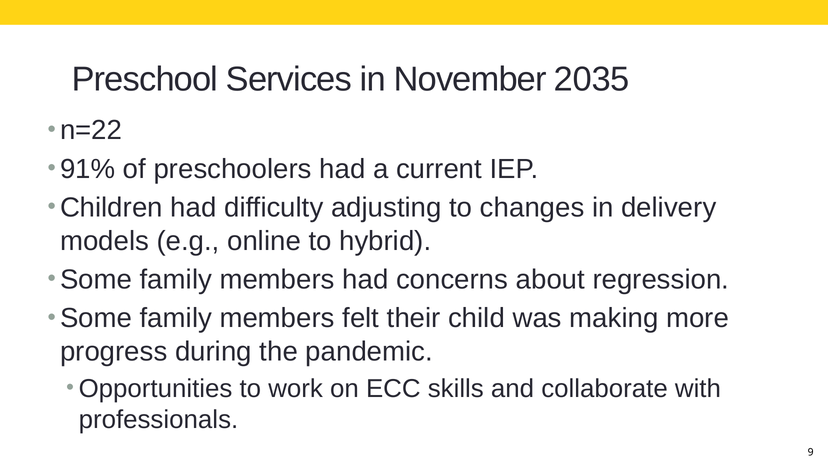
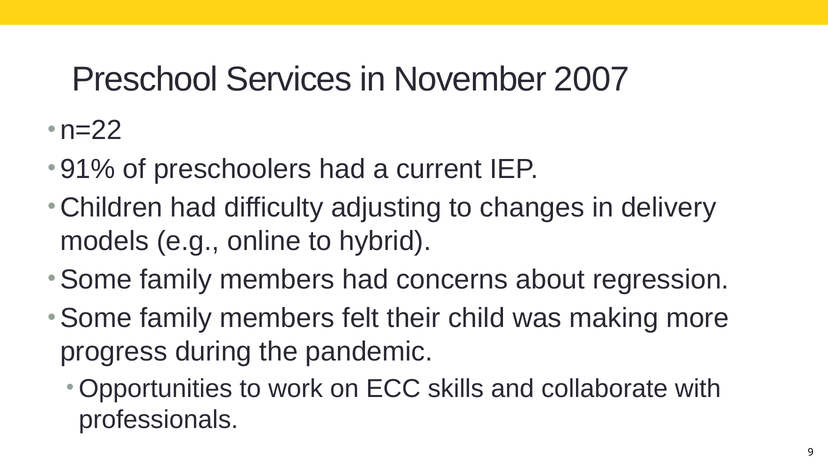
2035: 2035 -> 2007 (592, 79)
